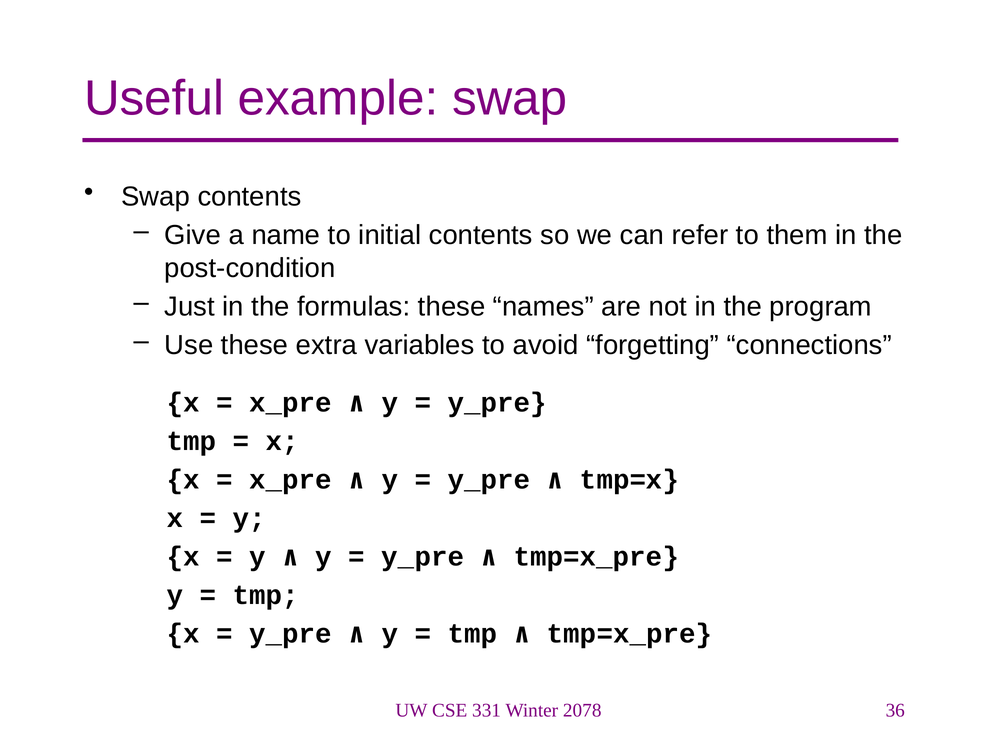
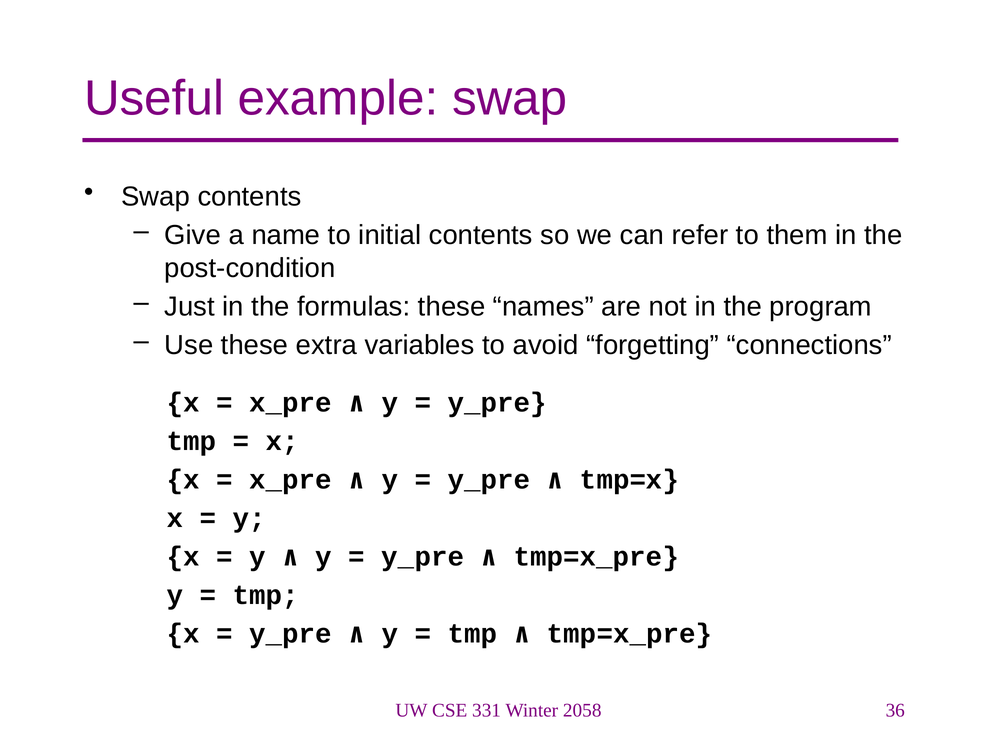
2078: 2078 -> 2058 (582, 710)
